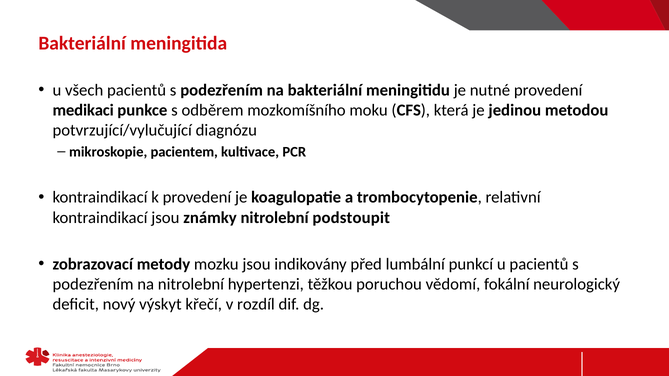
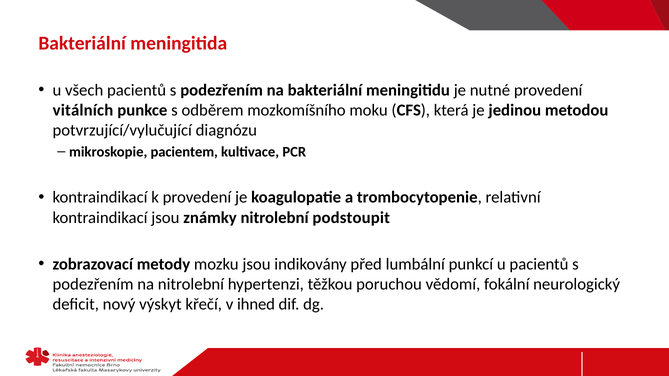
medikaci: medikaci -> vitálních (83, 110)
rozdíl: rozdíl -> ihned (256, 305)
